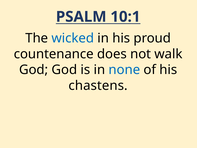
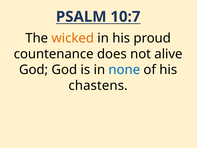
10:1: 10:1 -> 10:7 (125, 17)
wicked colour: blue -> orange (73, 38)
walk: walk -> alive (168, 54)
